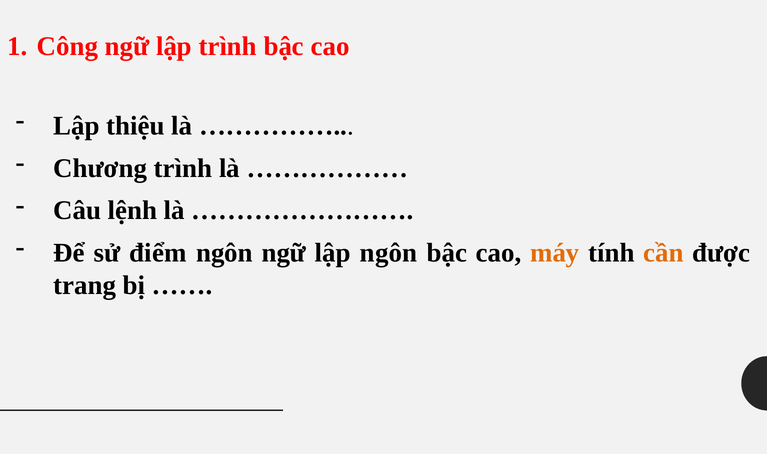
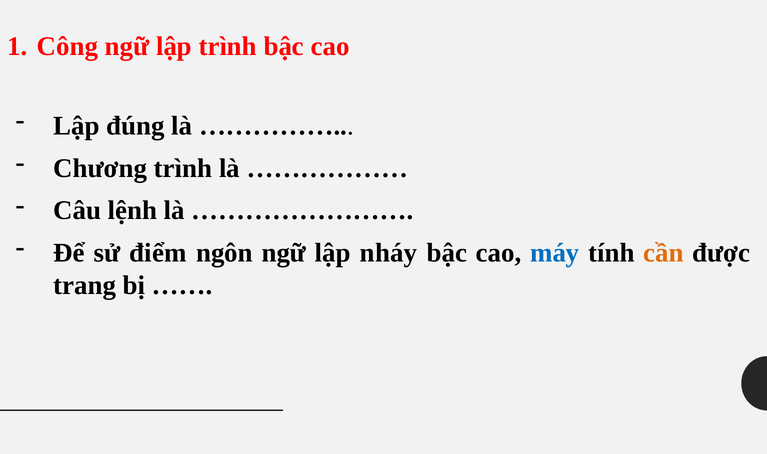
thiệu: thiệu -> đúng (136, 126)
lập ngôn: ngôn -> nháy (389, 253)
máy colour: orange -> blue (555, 253)
